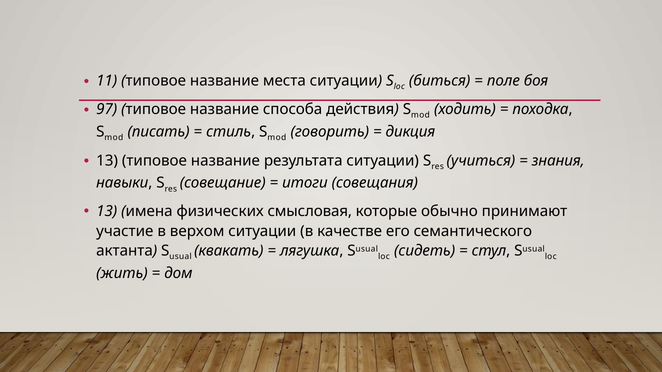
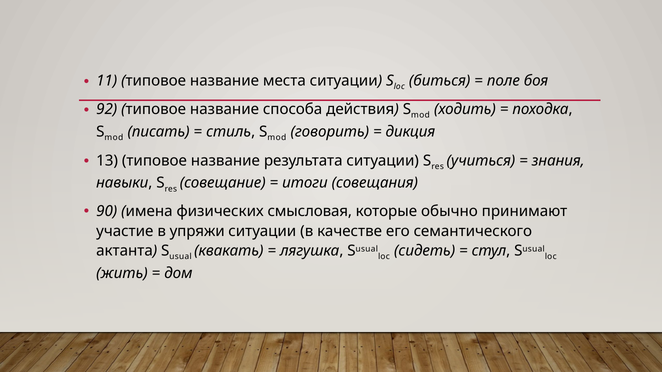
97: 97 -> 92 (107, 110)
13: 13 -> 90 (107, 212)
верхом: верхом -> упряжи (197, 231)
